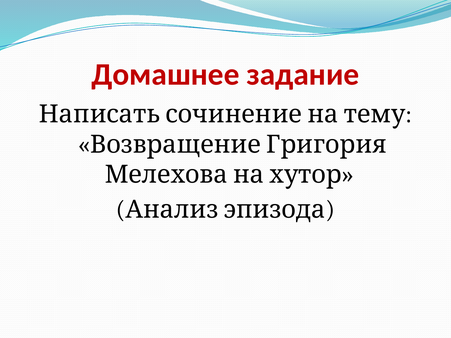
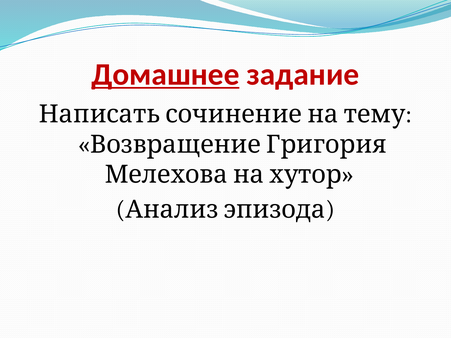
Домашнее underline: none -> present (165, 74)
